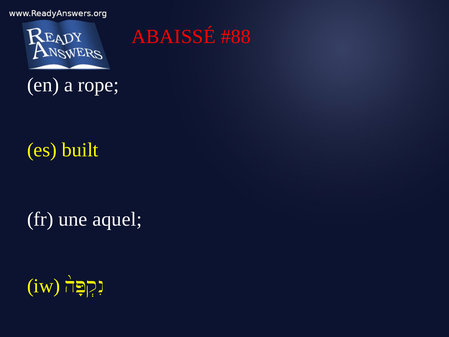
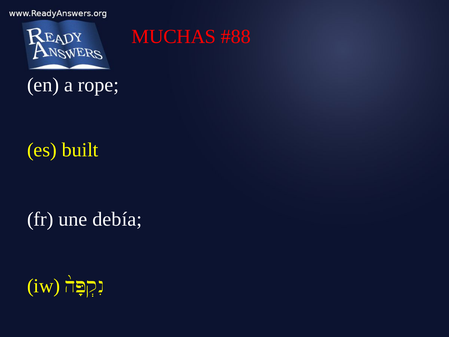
ABAISSÉ: ABAISSÉ -> MUCHAS (174, 36)
aquel: aquel -> debía (117, 219)
